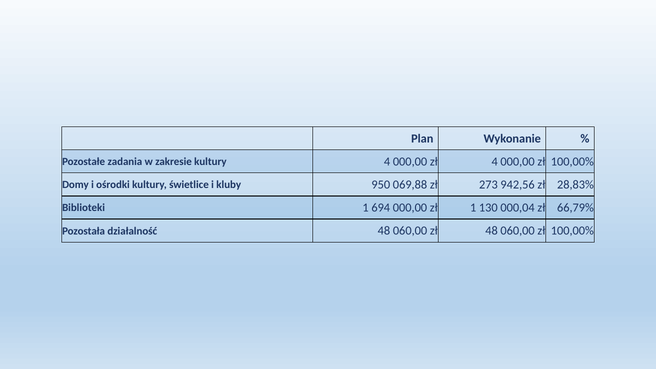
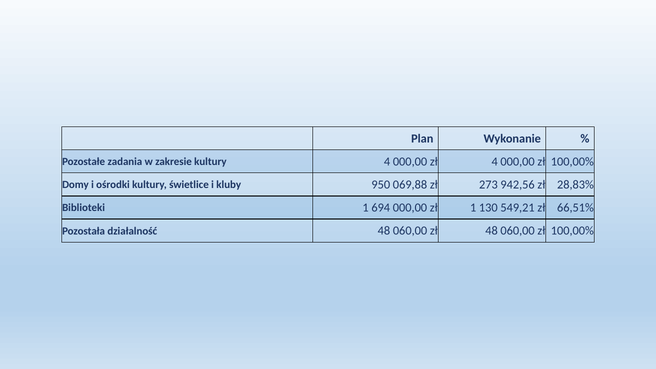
000,04: 000,04 -> 549,21 (518, 208)
66,79%: 66,79% -> 66,51% (575, 208)
